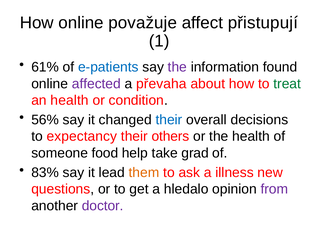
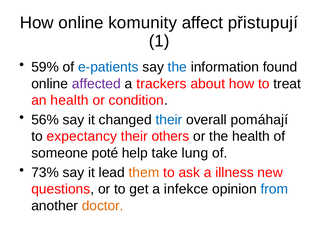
považuje: považuje -> komunity (143, 23)
61%: 61% -> 59% (45, 67)
the colour: purple -> blue (177, 67)
převaha: převaha -> trackers (161, 84)
treat colour: green -> black (287, 84)
decisions: decisions -> pomáhají (259, 120)
food: food -> poté (105, 153)
grad: grad -> lung (195, 153)
83%: 83% -> 73% (45, 172)
hledalo: hledalo -> infekce (186, 189)
from colour: purple -> blue (274, 189)
doctor colour: purple -> orange (103, 206)
